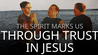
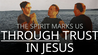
THROUGH underline: none -> present (30, 36)
